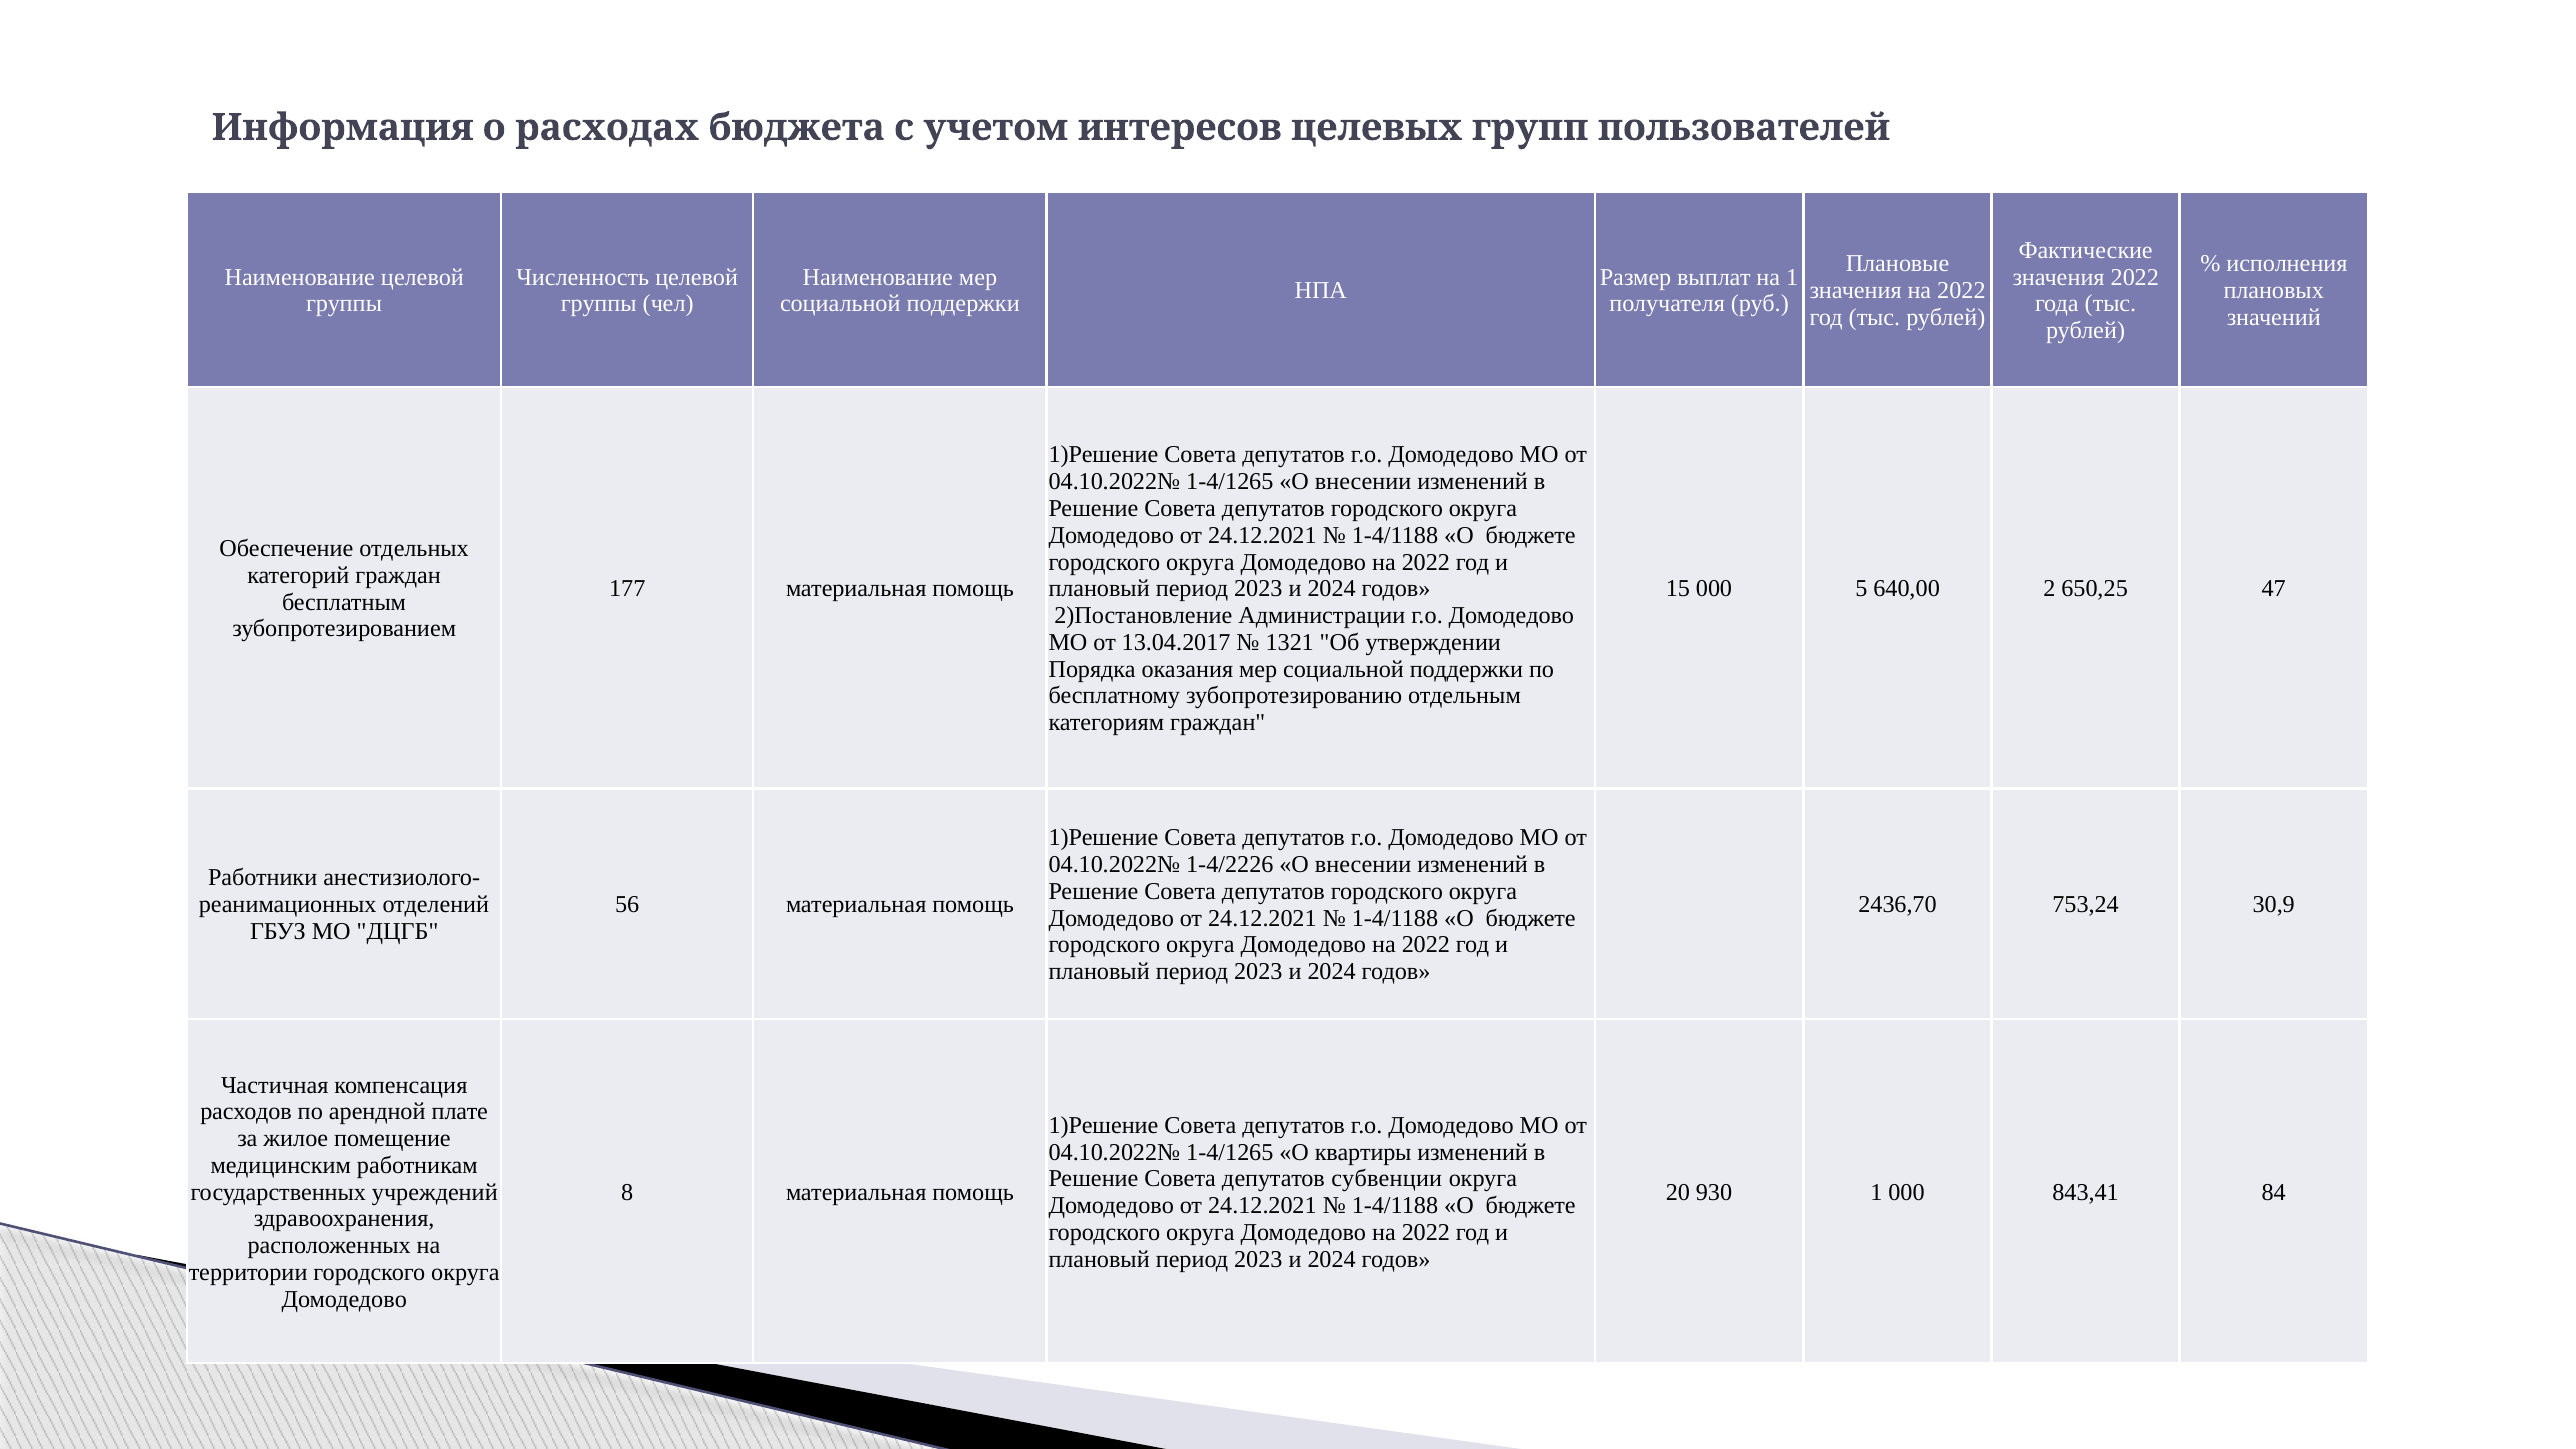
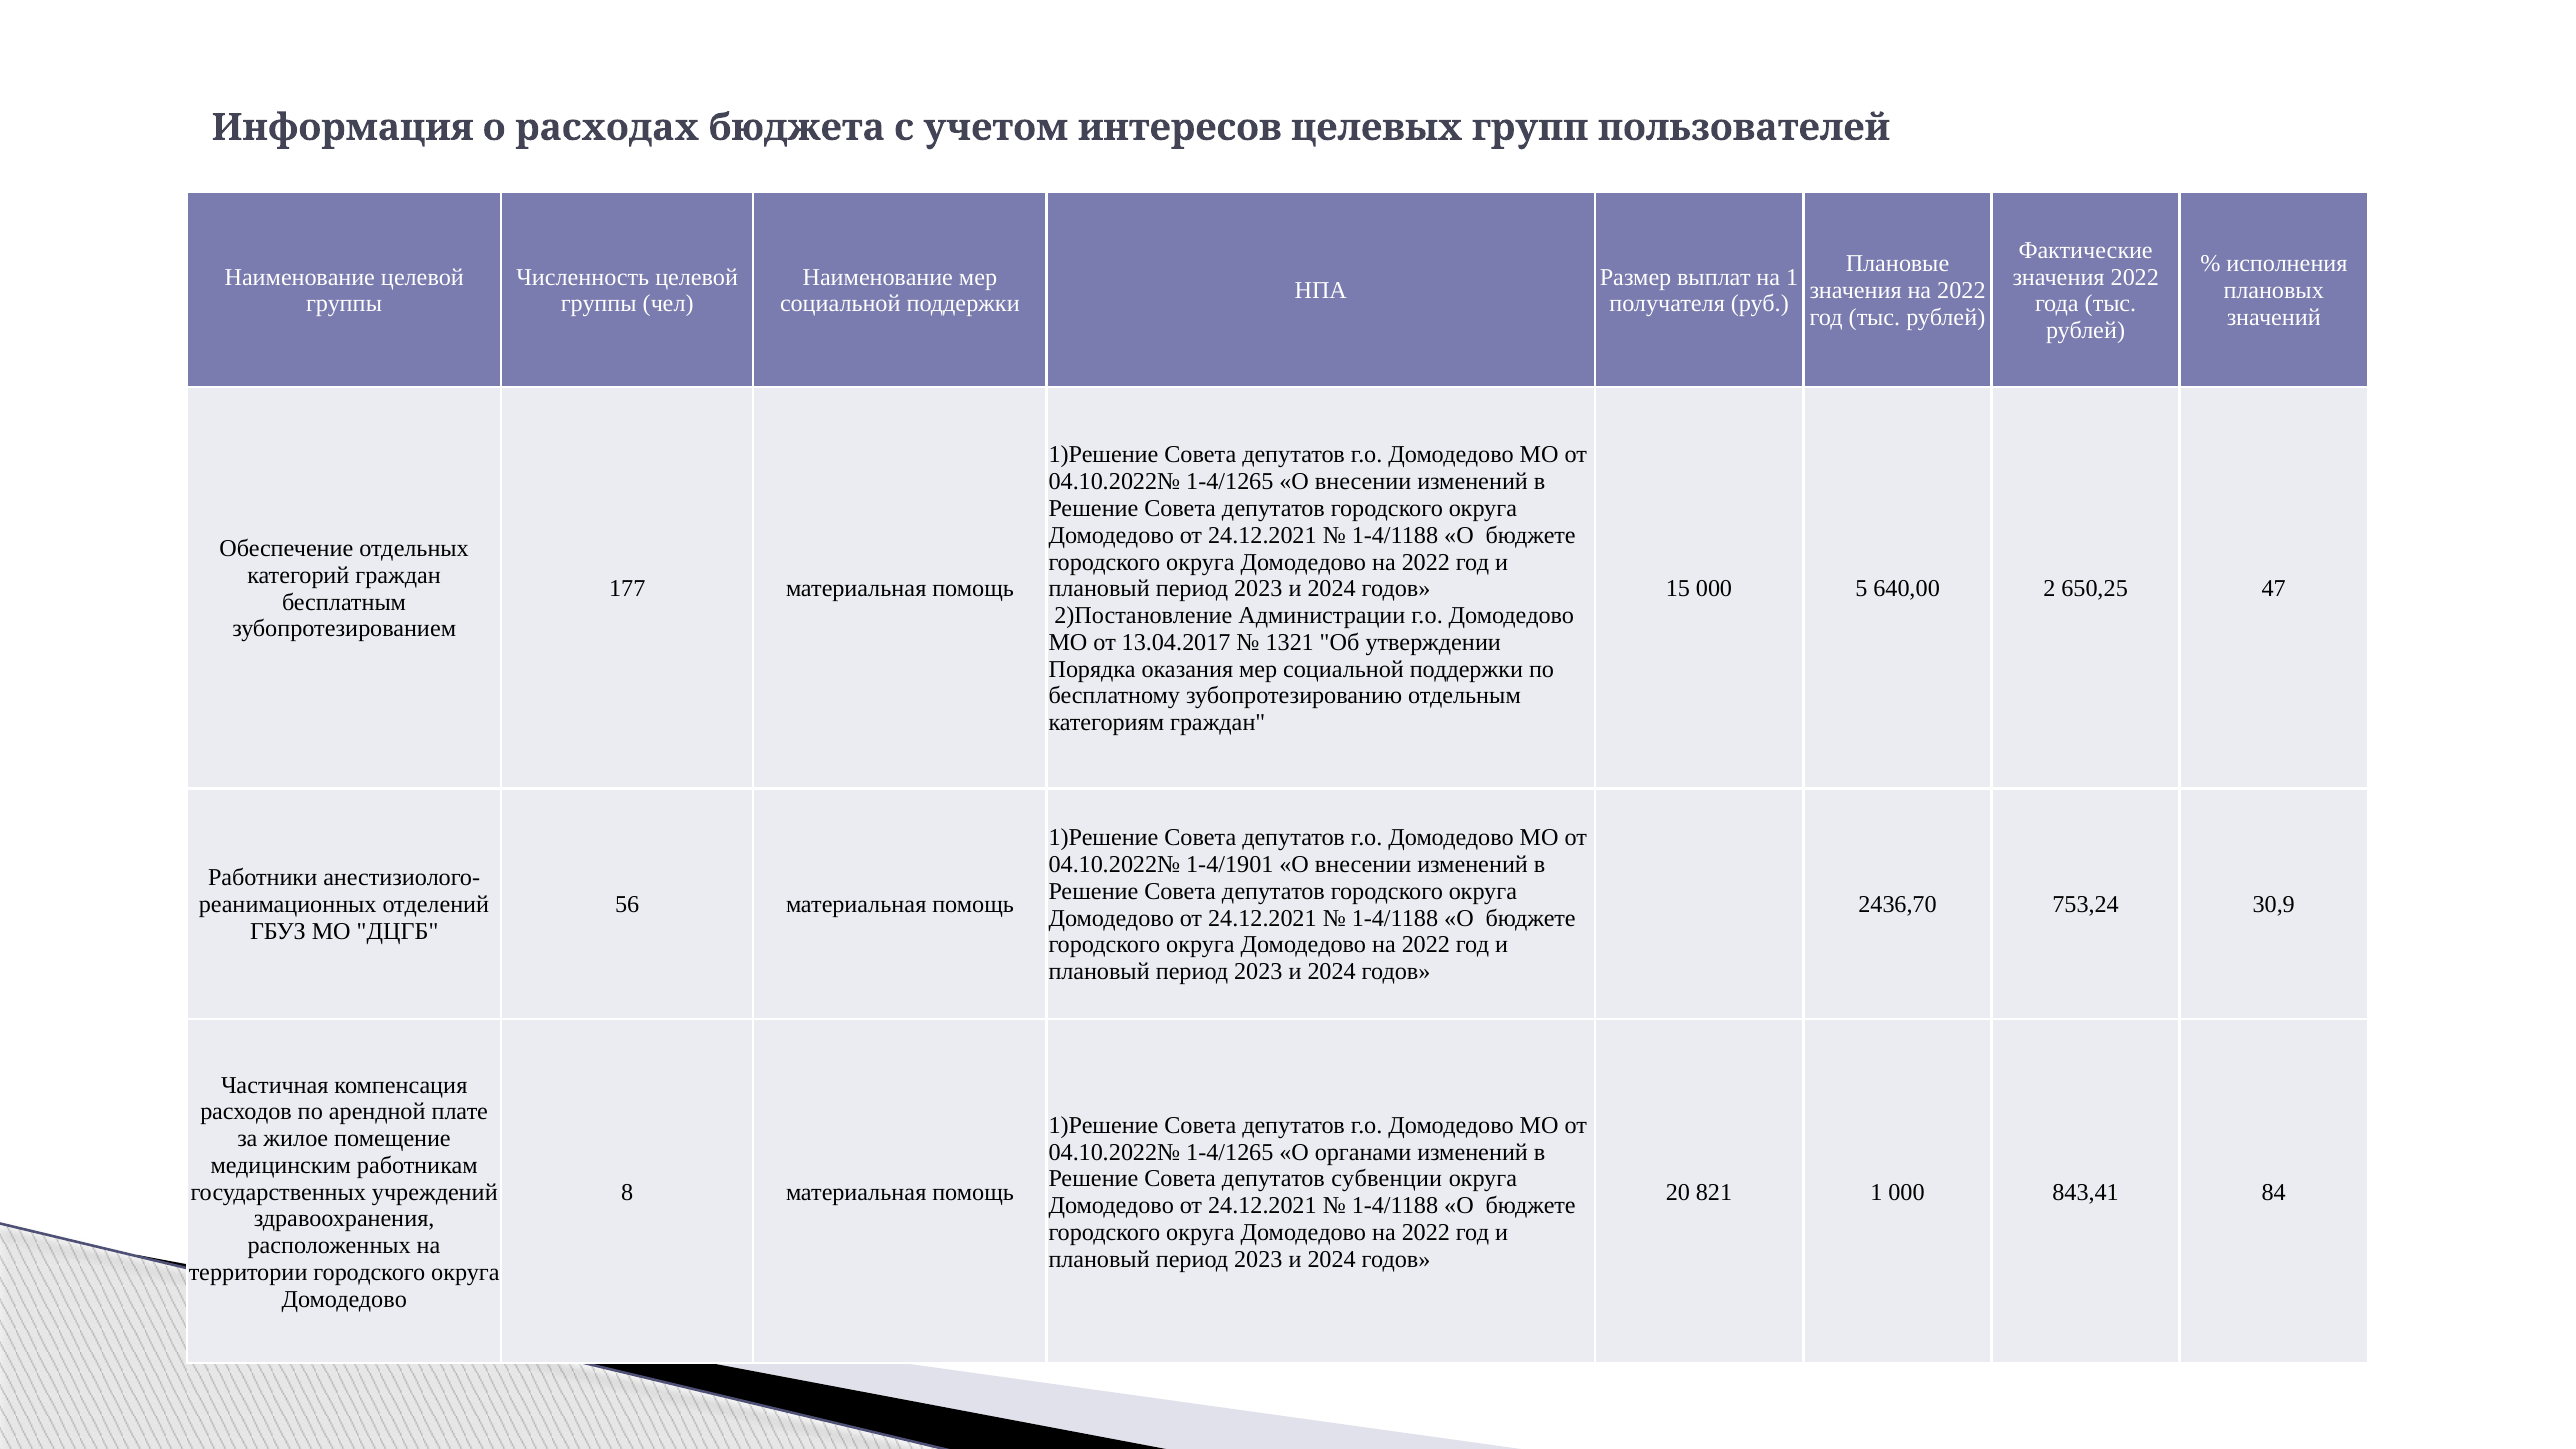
1-4/2226: 1-4/2226 -> 1-4/1901 (1230, 865)
квартиры: квартиры -> органами (1363, 1152)
930: 930 -> 821 (1714, 1192)
